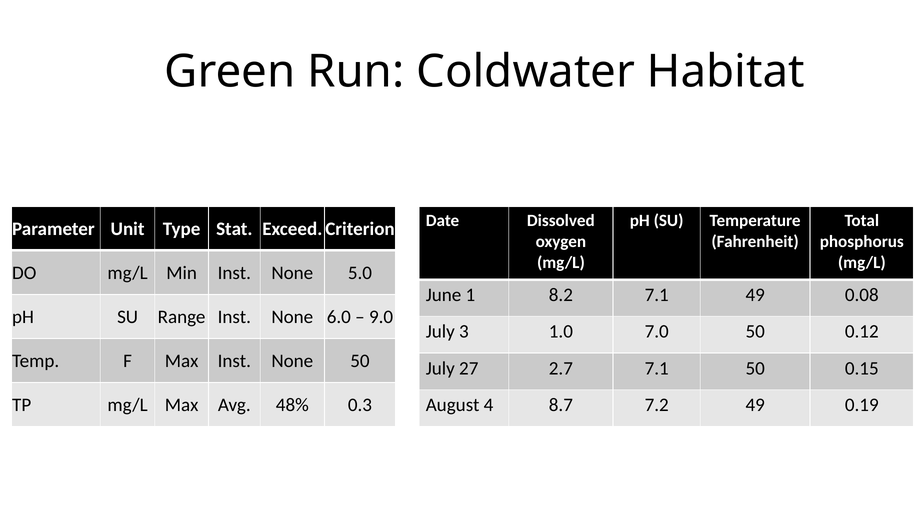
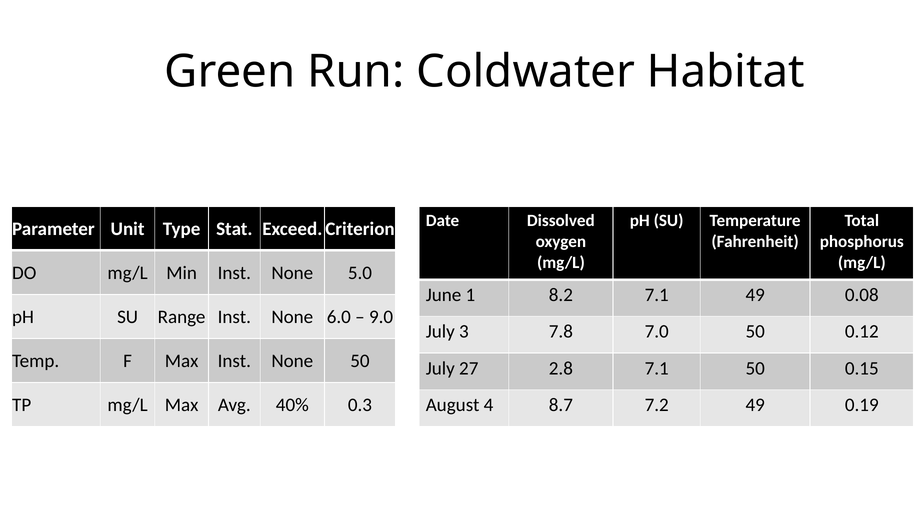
1.0: 1.0 -> 7.8 (561, 332)
2.7: 2.7 -> 2.8 (561, 368)
48%: 48% -> 40% (292, 405)
